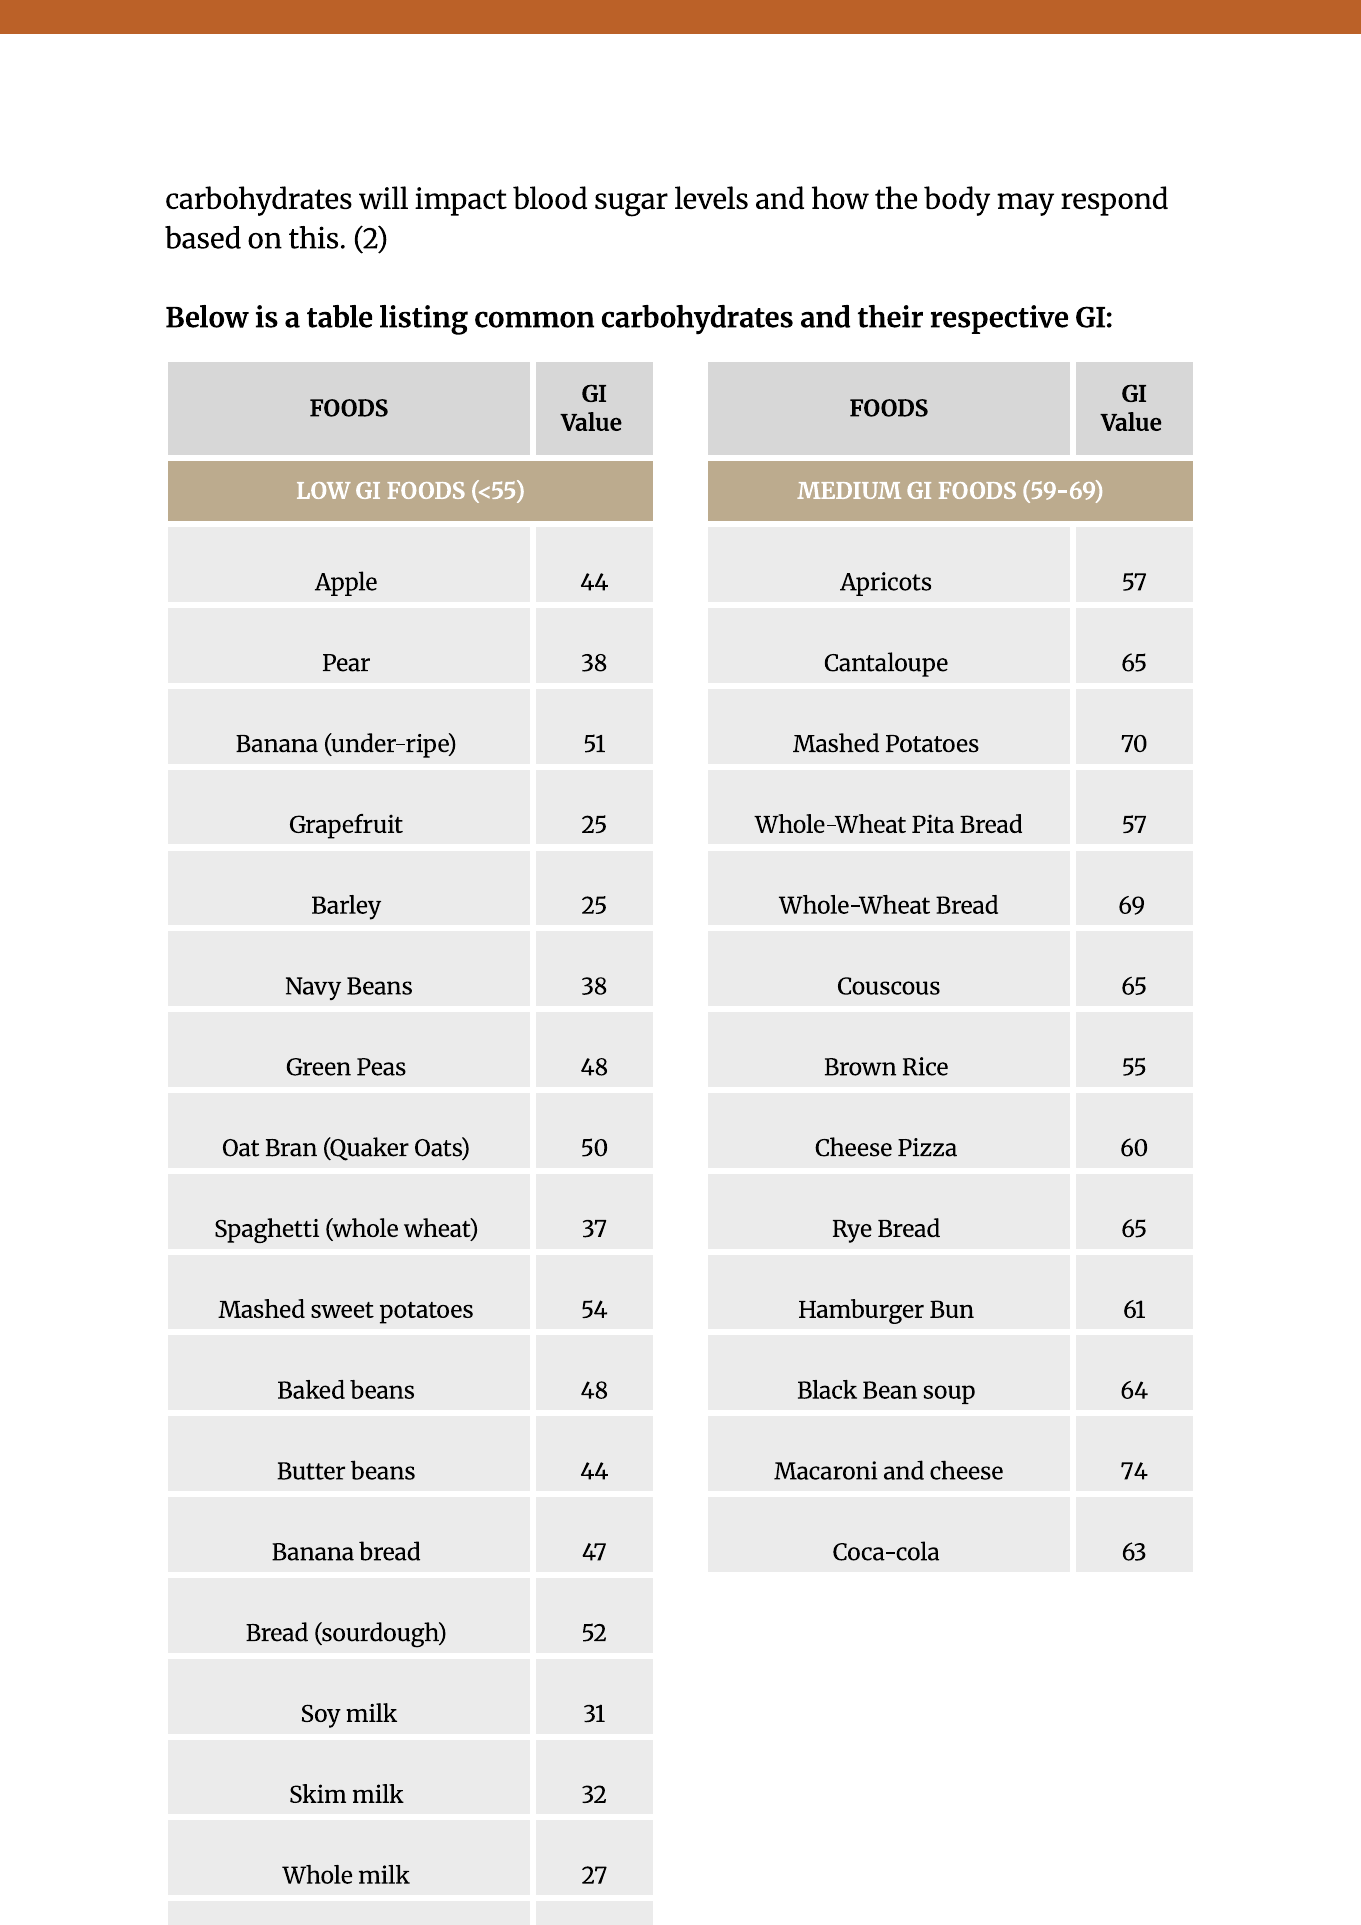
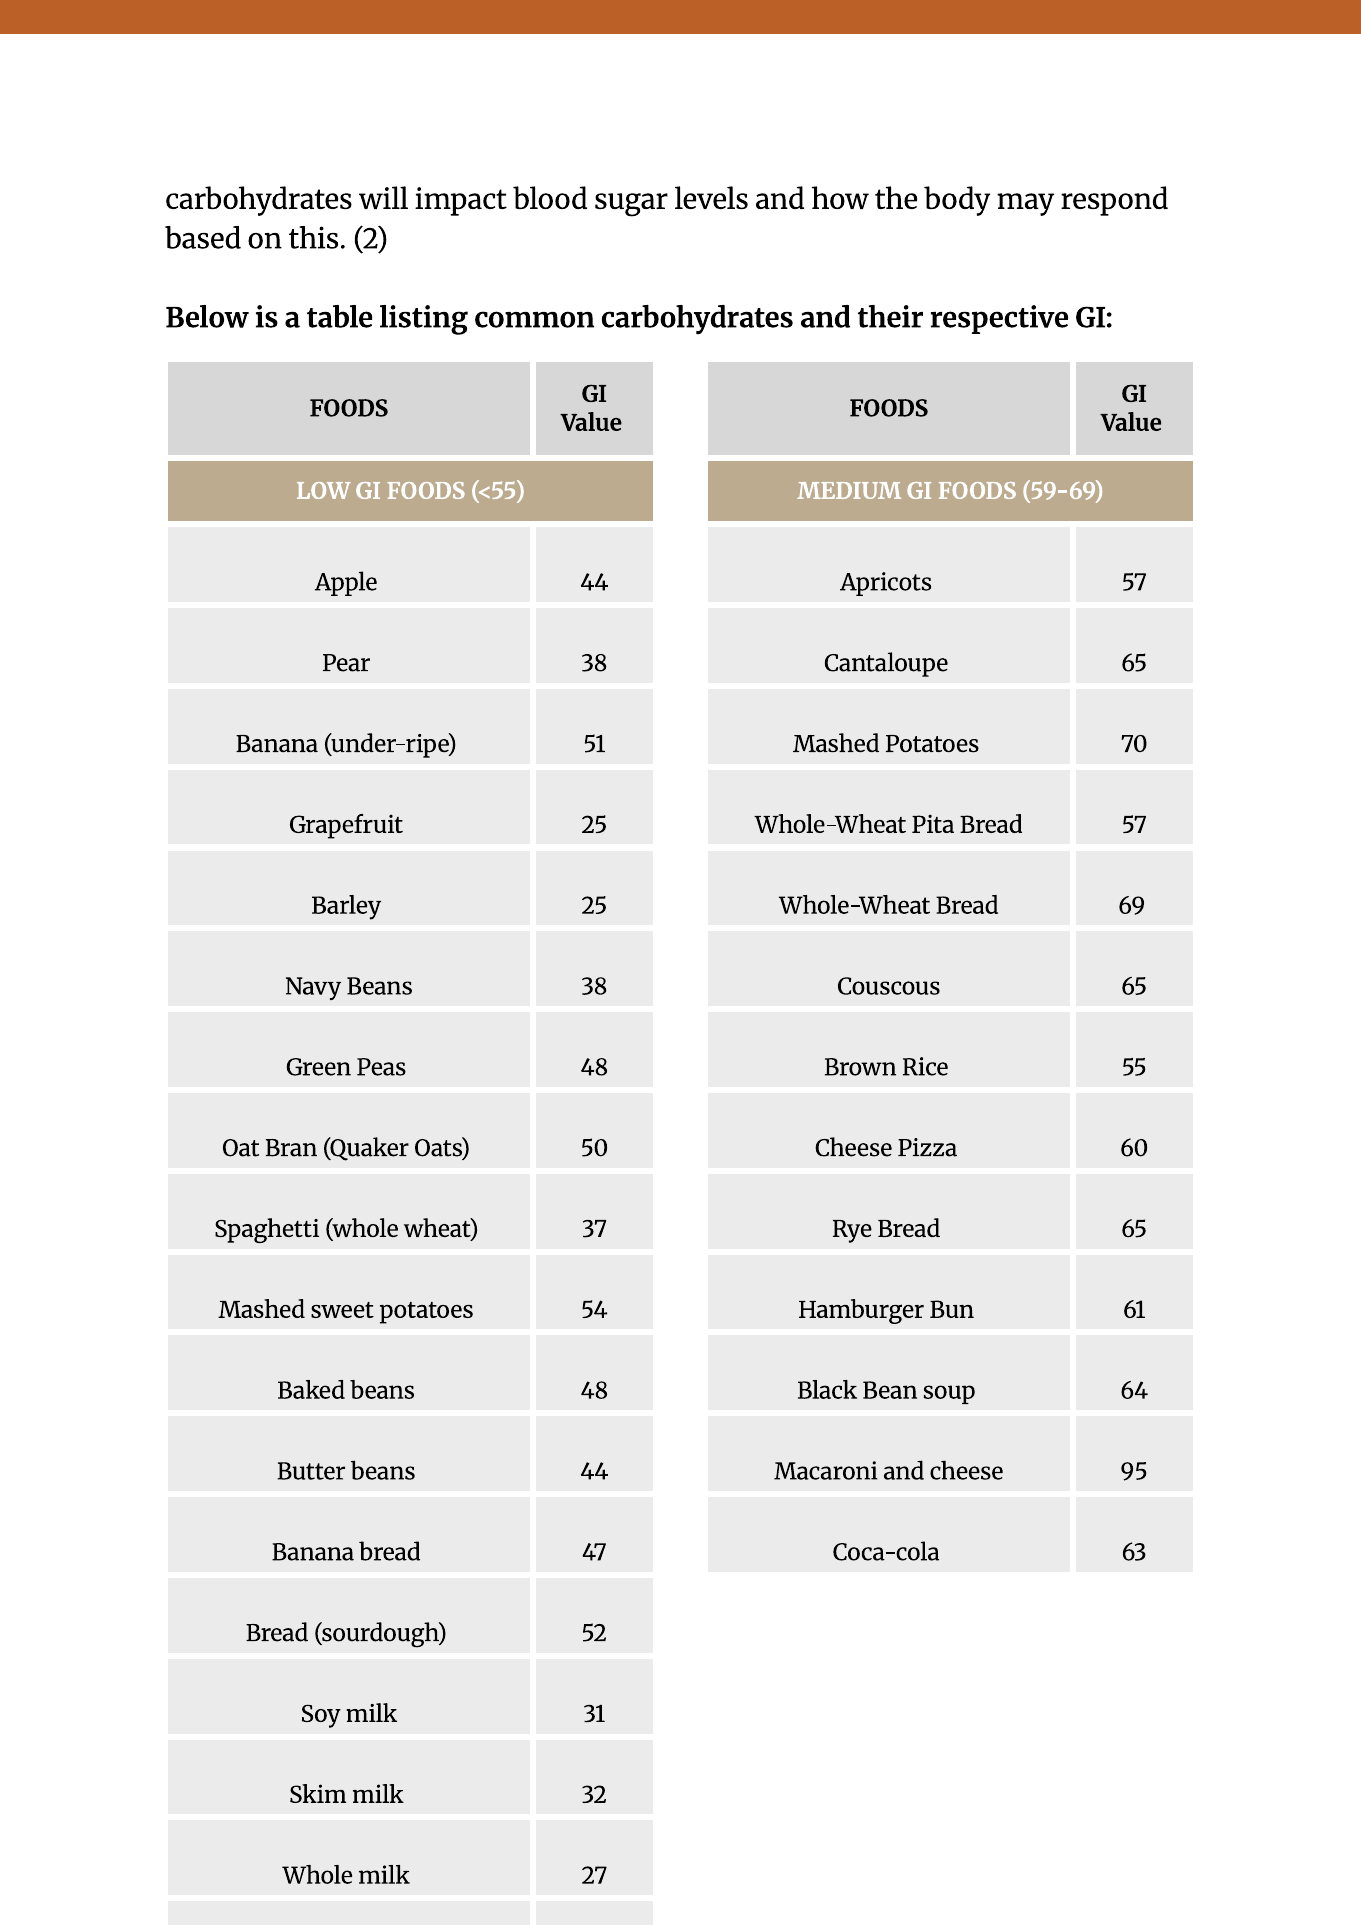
74: 74 -> 95 (1134, 1472)
